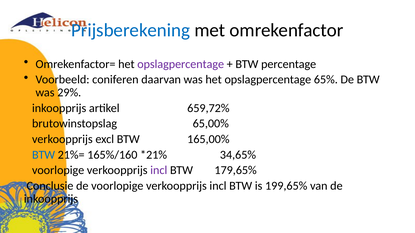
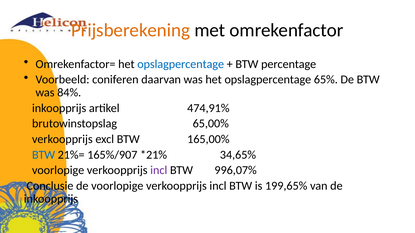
Prijsberekening colour: blue -> orange (131, 30)
opslagpercentage colour: purple -> blue (181, 64)
29%: 29% -> 84% (69, 93)
659,72%: 659,72% -> 474,91% (208, 108)
165%/160: 165%/160 -> 165%/907 (112, 155)
179,65%: 179,65% -> 996,07% (236, 171)
